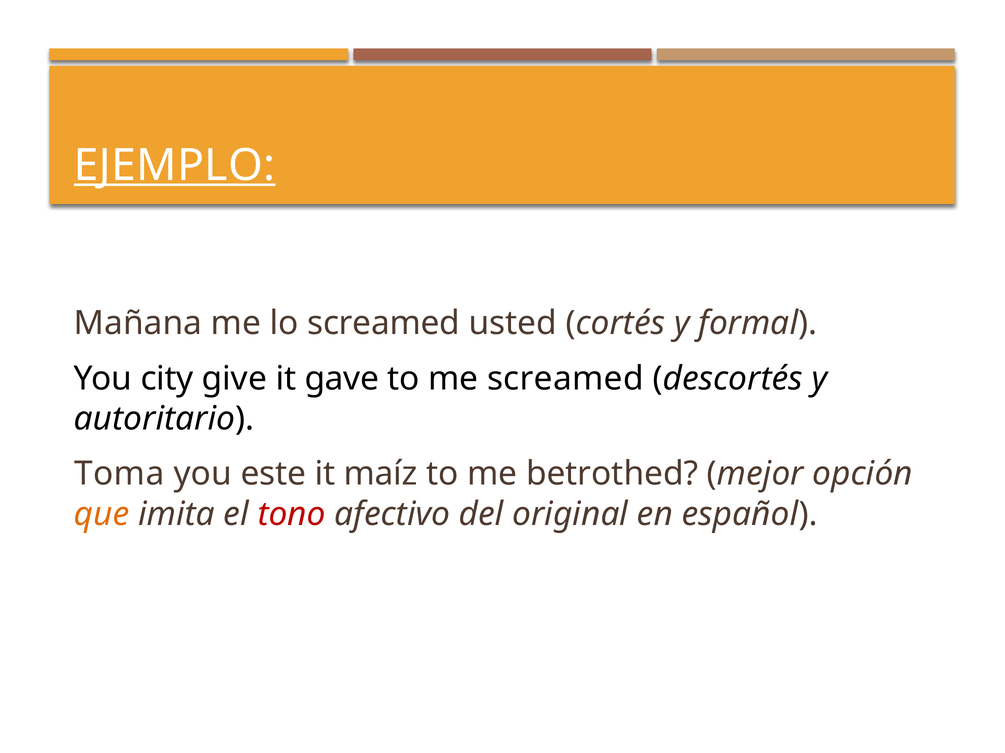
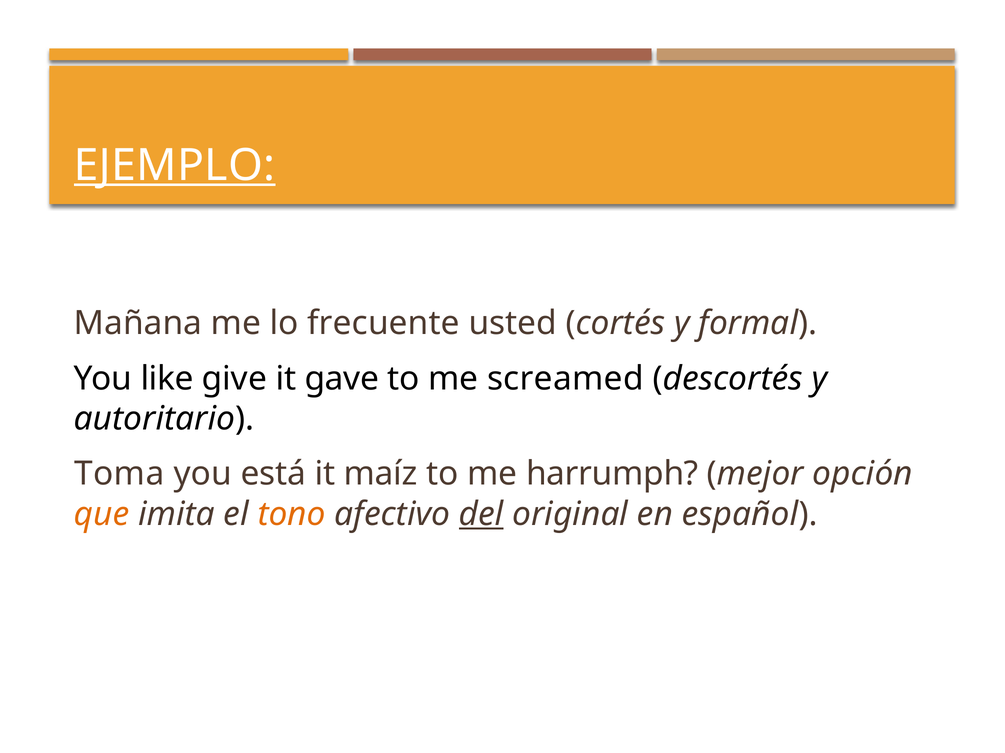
lo screamed: screamed -> frecuente (383, 324)
city: city -> like (167, 379)
este: este -> está (273, 474)
betrothed: betrothed -> harrumph (612, 474)
tono colour: red -> orange (292, 515)
del underline: none -> present (481, 515)
